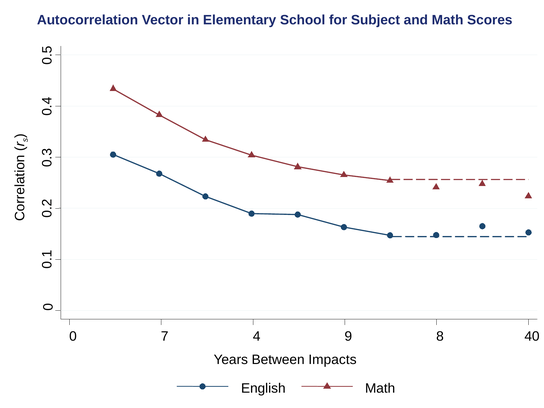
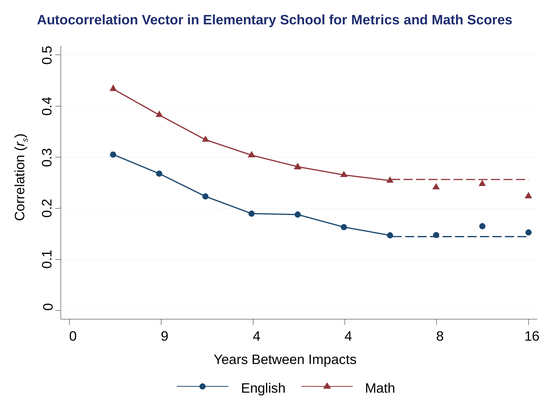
Subject: Subject -> Metrics (375, 20)
7: 7 -> 9 (165, 336)
4 9: 9 -> 4 (348, 336)
40: 40 -> 16 (532, 336)
